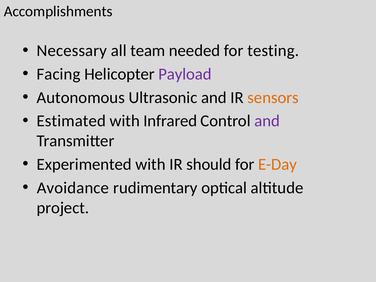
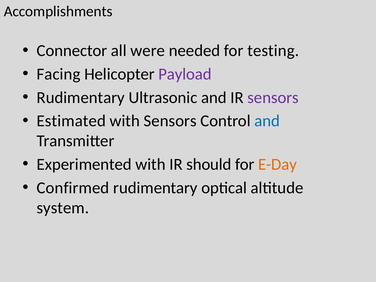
Necessary: Necessary -> Connector (72, 51)
team: team -> were (148, 51)
Autonomous: Autonomous -> Rudimentary (81, 97)
sensors colour: orange -> purple (273, 97)
with Infrared: Infrared -> Sensors (170, 121)
and colour: purple -> blue (267, 121)
Avoidance: Avoidance -> Confirmed (73, 188)
project: project -> system (63, 208)
